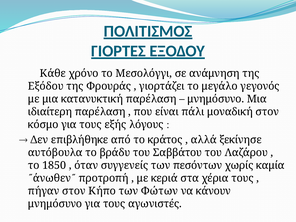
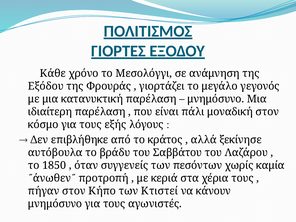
Φώτων: Φώτων -> Κτιστεί (159, 191)
